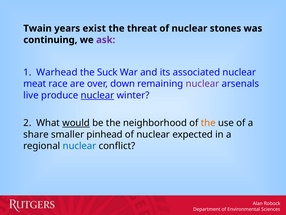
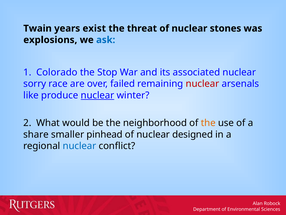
continuing: continuing -> explosions (50, 40)
ask colour: purple -> blue (106, 40)
Warhead: Warhead -> Colorado (57, 72)
Suck: Suck -> Stop (107, 72)
meat: meat -> sorry (35, 84)
down: down -> failed (123, 84)
nuclear colour: purple -> red (202, 84)
live: live -> like (31, 95)
would underline: present -> none (76, 123)
expected: expected -> designed (193, 134)
